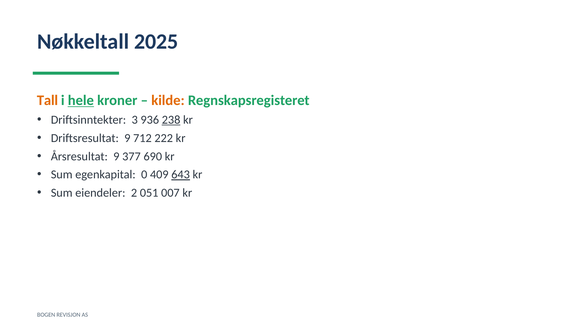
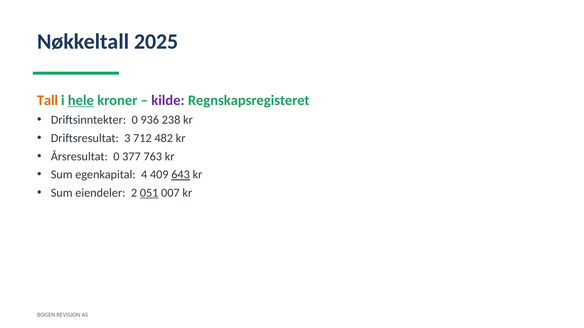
kilde colour: orange -> purple (168, 101)
Driftsinntekter 3: 3 -> 0 (135, 120)
238 underline: present -> none (171, 120)
Driftsresultat 9: 9 -> 3 (127, 138)
222: 222 -> 482 (164, 138)
Årsresultat 9: 9 -> 0 (116, 157)
690: 690 -> 763 (153, 157)
0: 0 -> 4 (144, 175)
051 underline: none -> present (149, 193)
